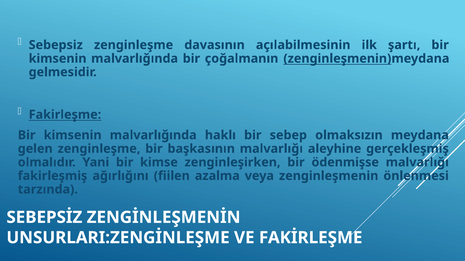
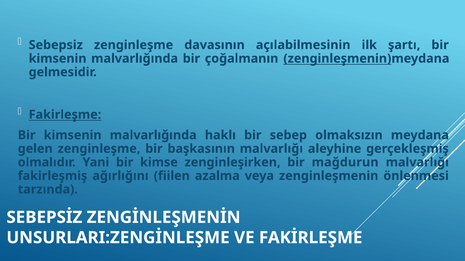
ödenmişse: ödenmişse -> mağdurun (345, 163)
